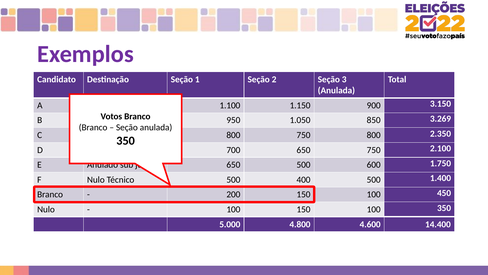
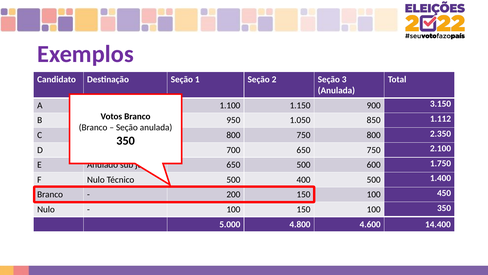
3.269: 3.269 -> 1.112 (440, 119)
